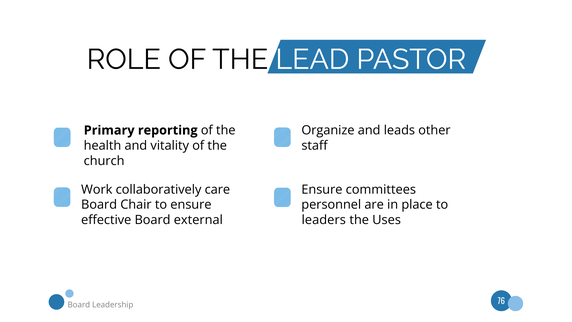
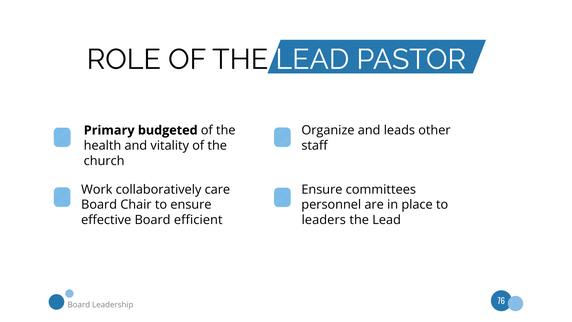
reporting: reporting -> budgeted (168, 130)
external: external -> efficient (198, 220)
Uses: Uses -> Lead (387, 220)
